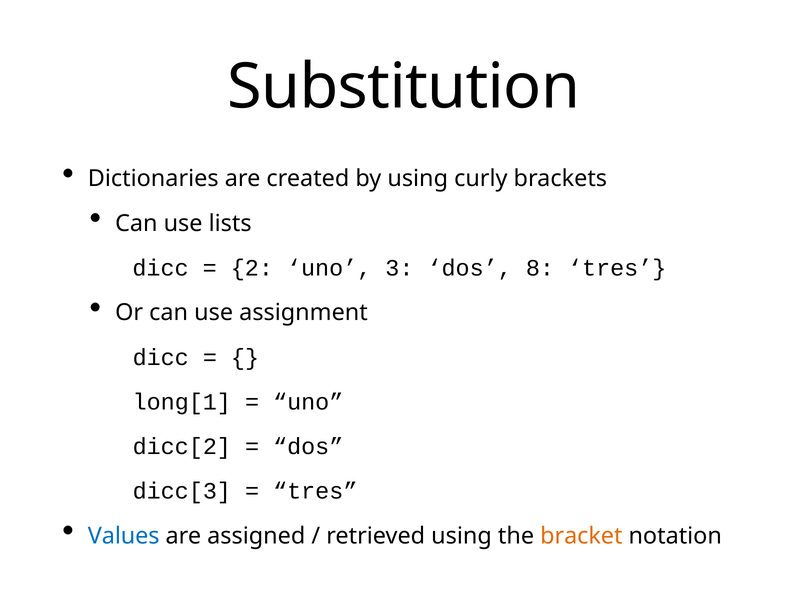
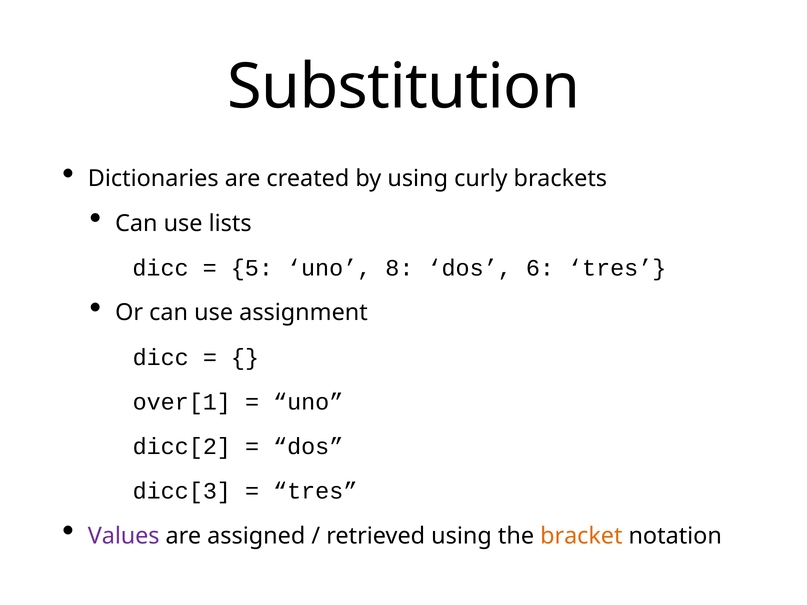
2: 2 -> 5 (252, 268)
3: 3 -> 8 (399, 268)
8: 8 -> 6 (540, 268)
long[1: long[1 -> over[1 (182, 402)
Values colour: blue -> purple (124, 536)
